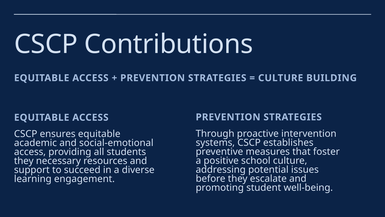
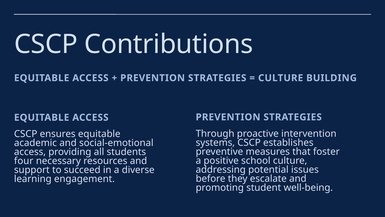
they: they -> four (24, 161)
